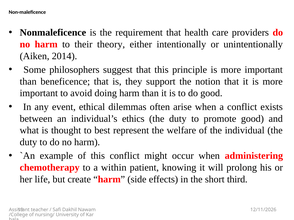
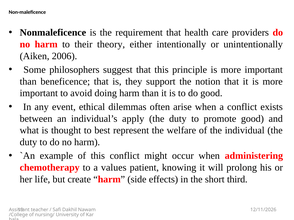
2014: 2014 -> 2006 (64, 56)
ethics: ethics -> apply (133, 119)
within: within -> values (114, 168)
